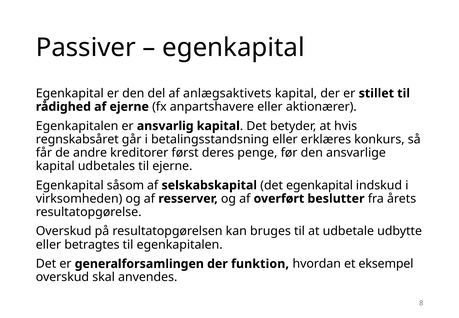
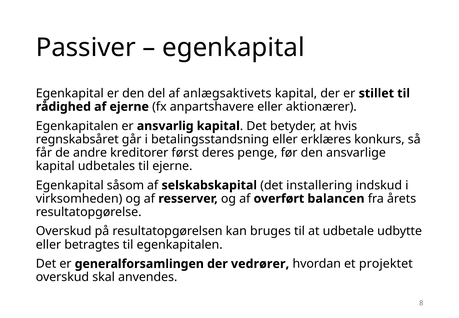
det egenkapital: egenkapital -> installering (319, 185)
beslutter: beslutter -> balancen (336, 198)
funktion: funktion -> vedrører (260, 264)
eksempel: eksempel -> projektet (386, 264)
